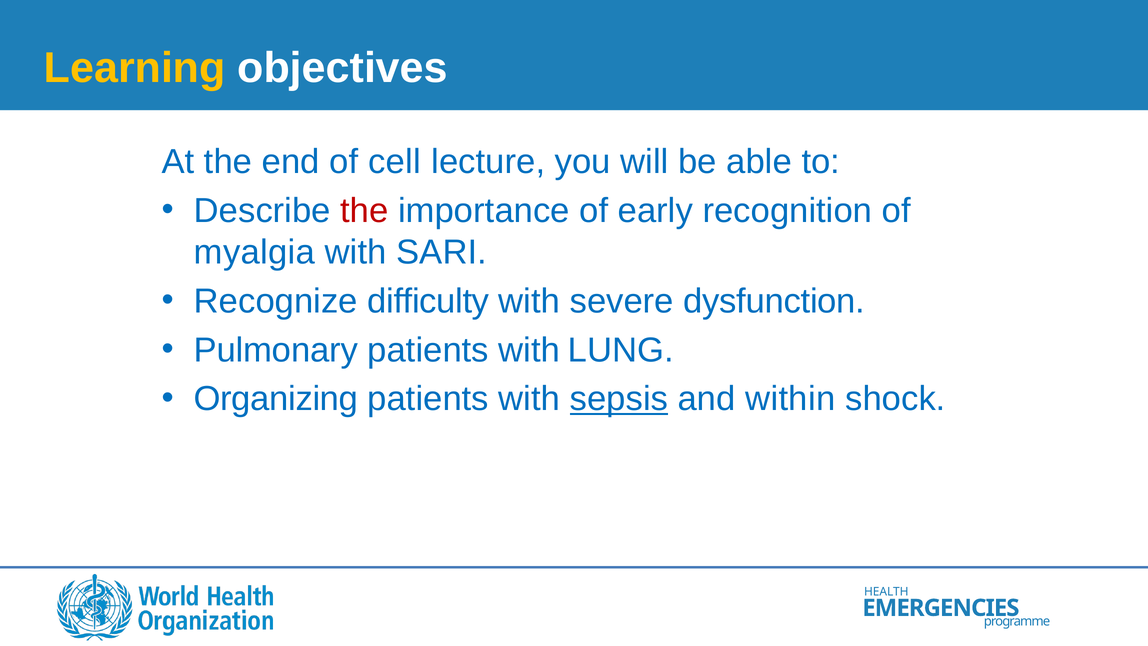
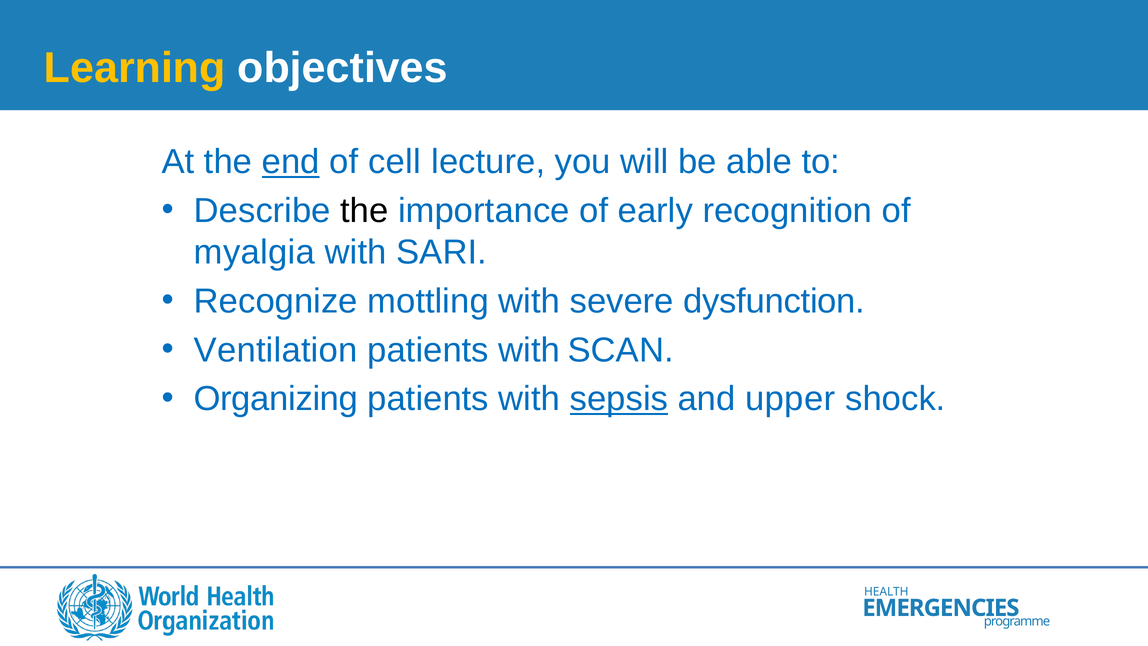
end underline: none -> present (291, 162)
the colour: red -> black (364, 211)
difficulty: difficulty -> mottling (428, 301)
Pulmonary: Pulmonary -> Ventilation (276, 350)
LUNG: LUNG -> SCAN (621, 350)
within: within -> upper (790, 399)
